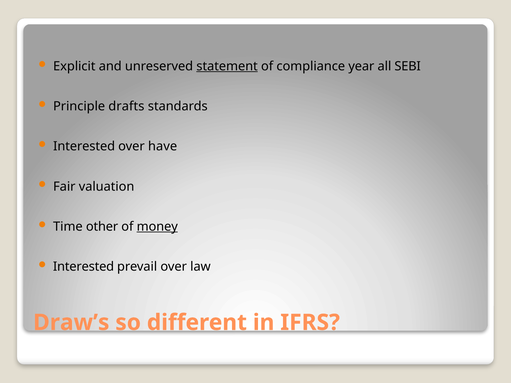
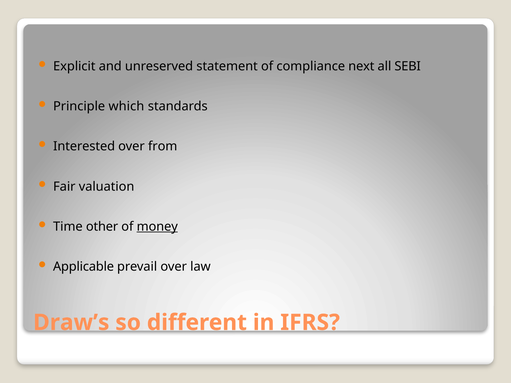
statement underline: present -> none (227, 66)
year: year -> next (361, 66)
drafts: drafts -> which (126, 106)
have: have -> from (163, 146)
Interested: Interested -> Applicable (84, 267)
